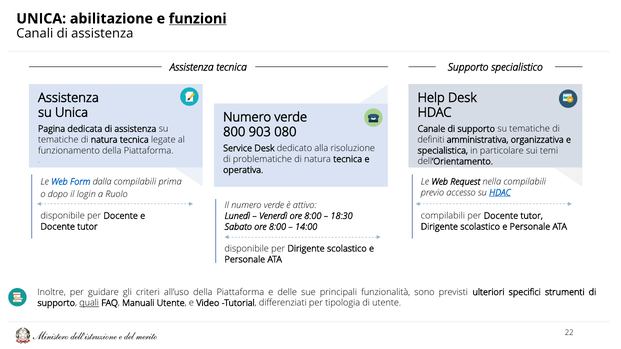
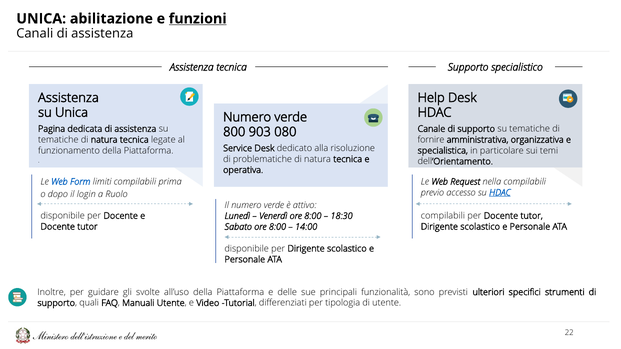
definiti: definiti -> fornire (431, 140)
dalla: dalla -> limiti (102, 182)
criteri: criteri -> svolte (148, 292)
quali underline: present -> none (89, 303)
